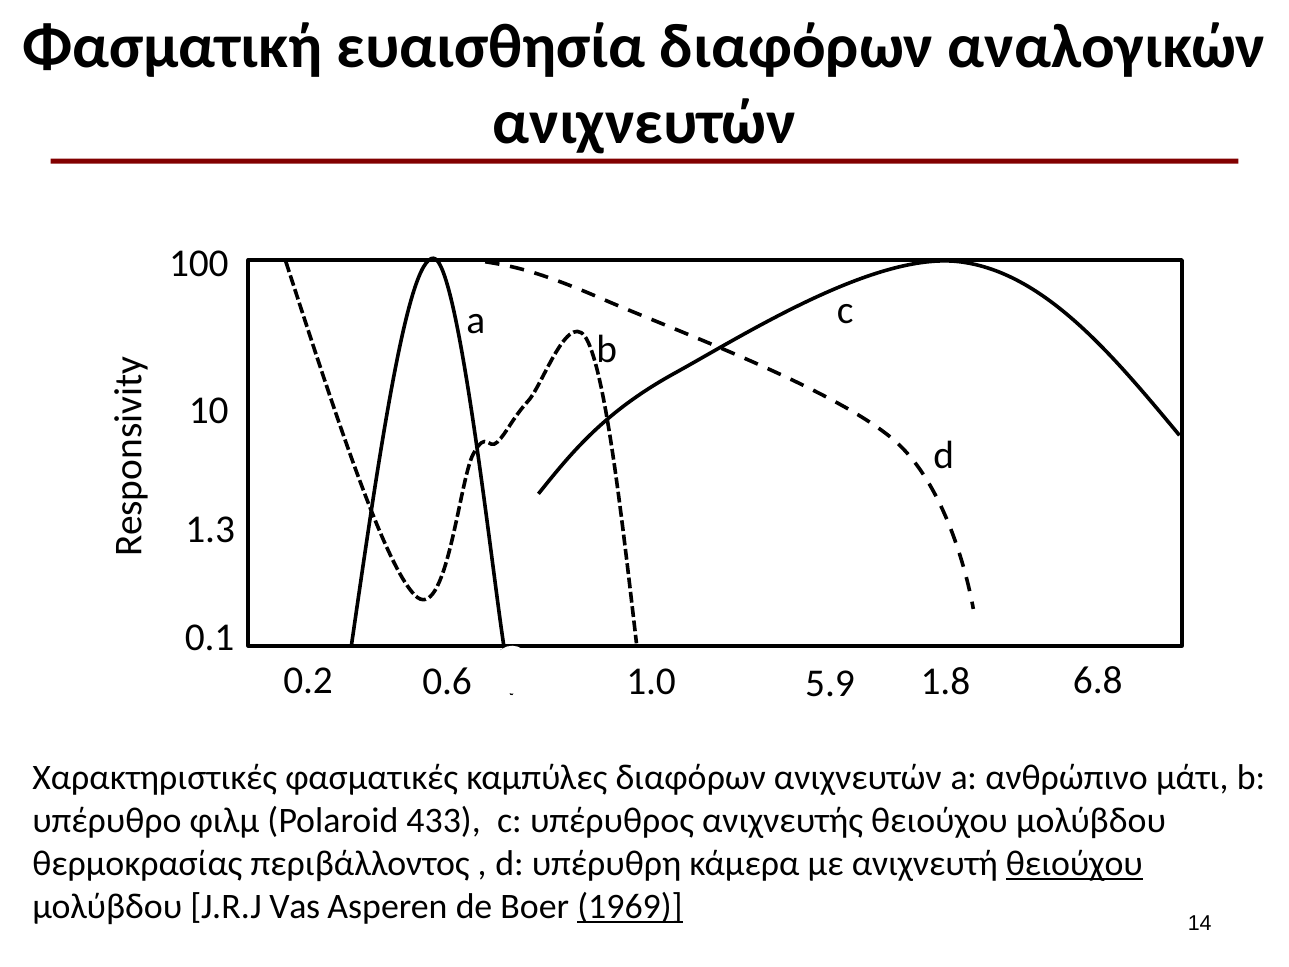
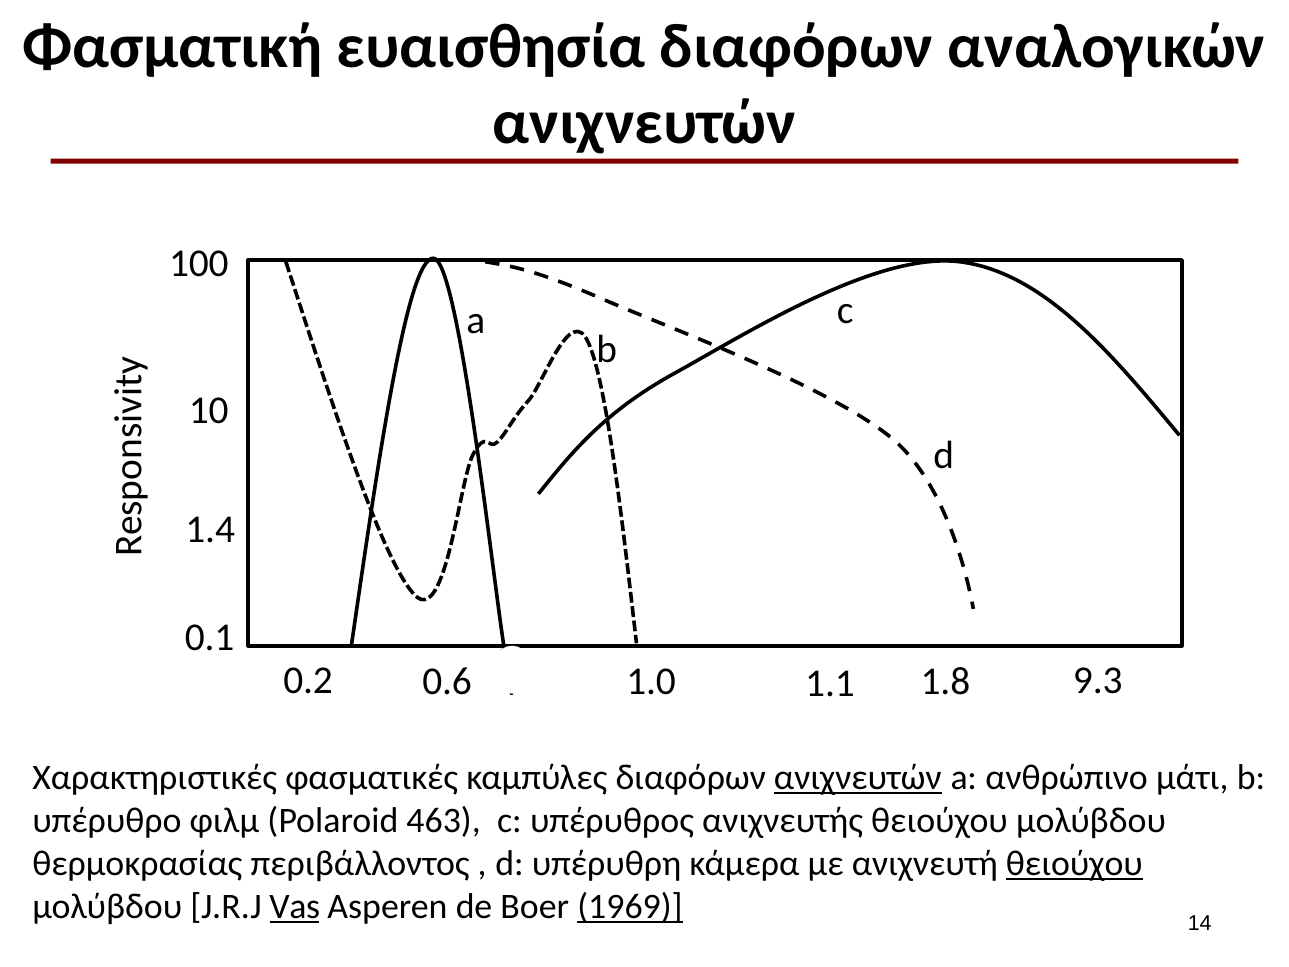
1.3: 1.3 -> 1.4 (210, 530)
5.9: 5.9 -> 1.1 (830, 683)
6.8: 6.8 -> 9.3 (1098, 680)
ανιχνευτών underline: none -> present (858, 778)
433: 433 -> 463 (444, 821)
Vas underline: none -> present (295, 907)
